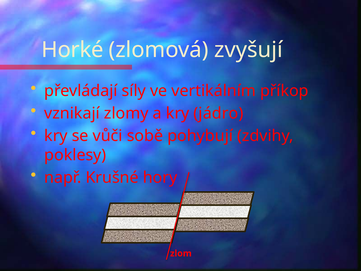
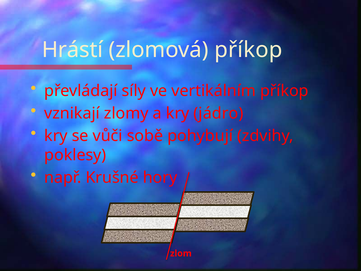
Horké: Horké -> Hrástí (72, 50)
zlomová zvyšují: zvyšují -> příkop (248, 50)
